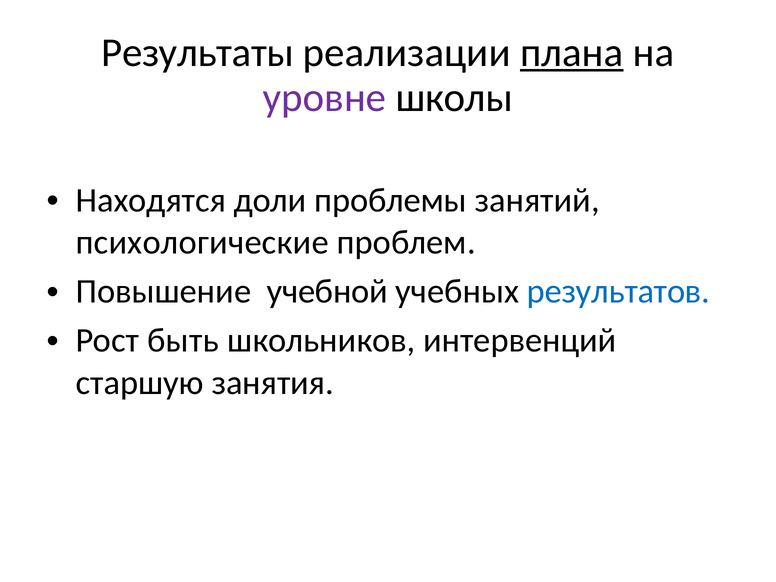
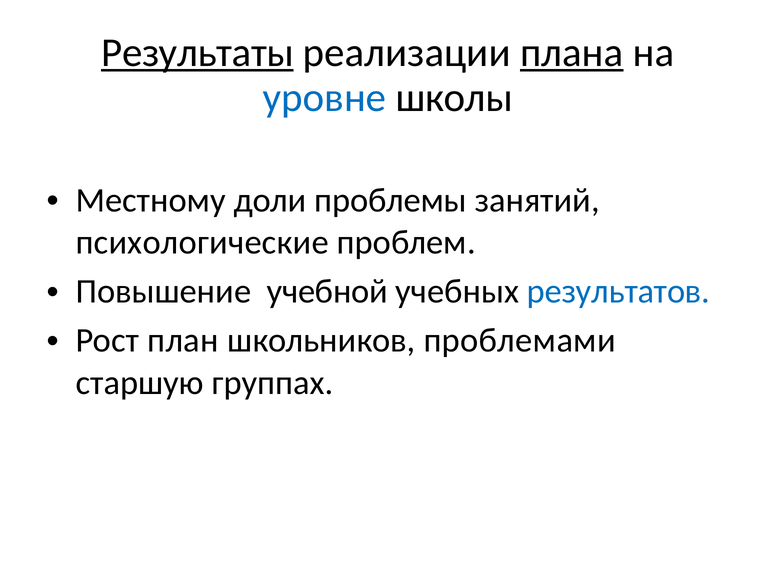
Результаты underline: none -> present (198, 53)
уровне colour: purple -> blue (325, 98)
Находятся: Находятся -> Местному (151, 200)
быть: быть -> план (183, 341)
интервенций: интервенций -> проблемами (520, 341)
занятия: занятия -> группах (273, 383)
